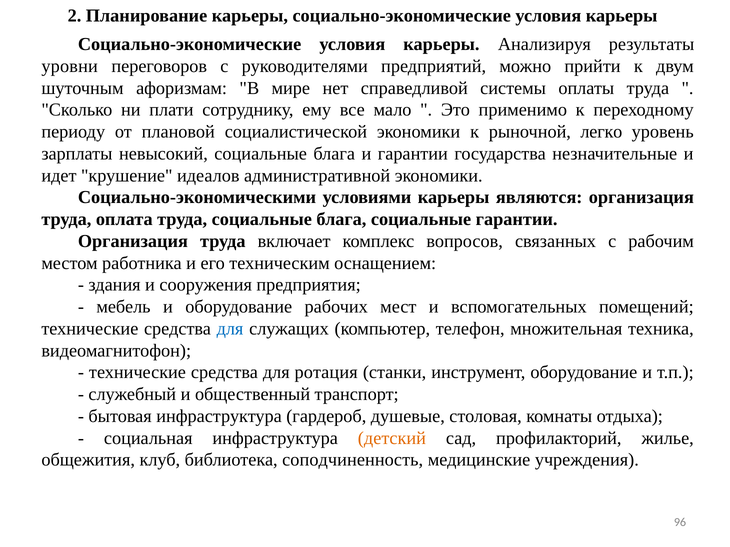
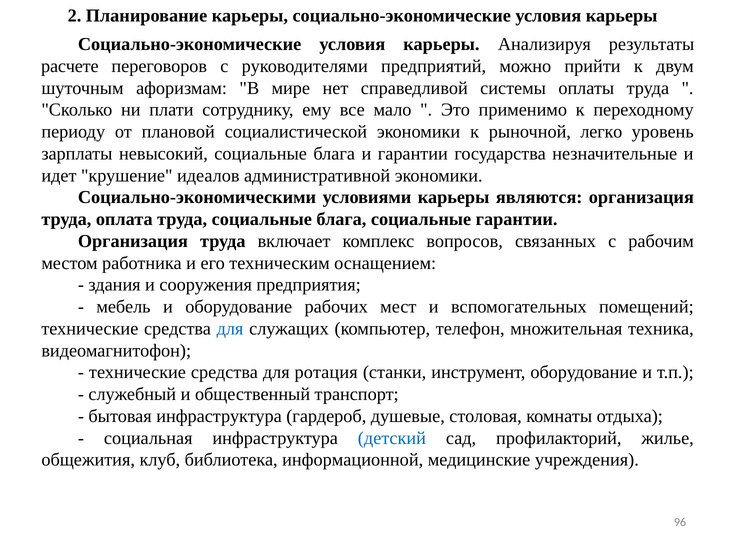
уровни: уровни -> расчете (70, 66)
детский colour: orange -> blue (392, 439)
соподчиненность: соподчиненность -> информационной (353, 460)
